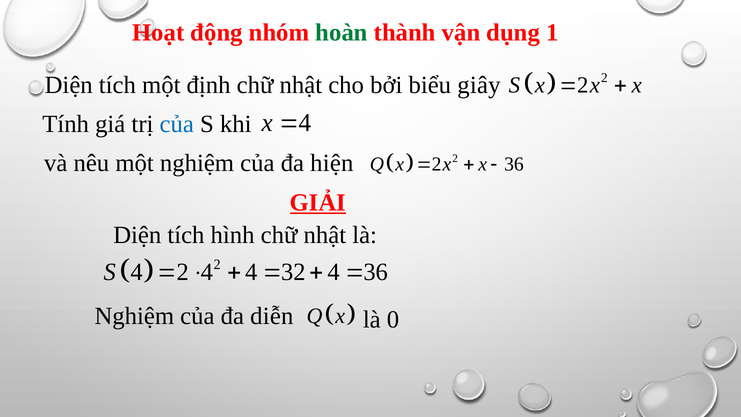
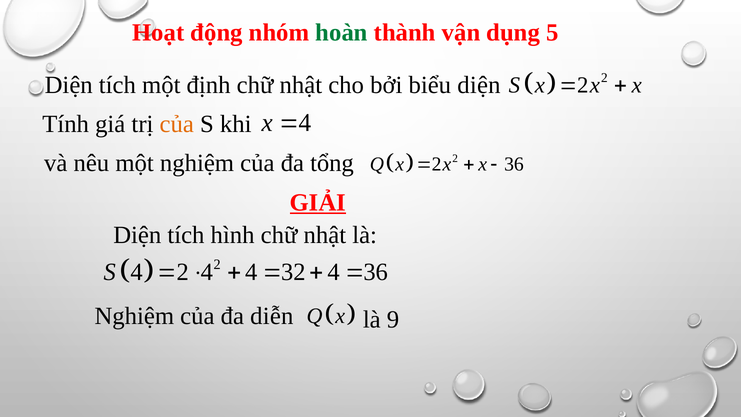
1: 1 -> 5 (552, 32)
biểu giây: giây -> diện (479, 85)
của colour: blue -> orange (177, 124)
hiện: hiện -> tổng (332, 163)
0: 0 -> 9 (393, 319)
